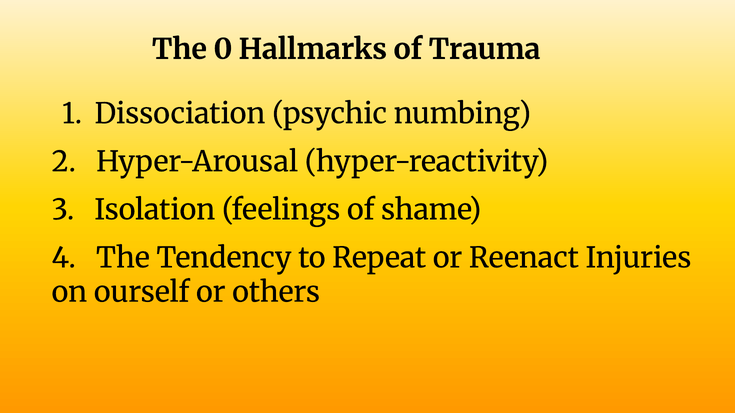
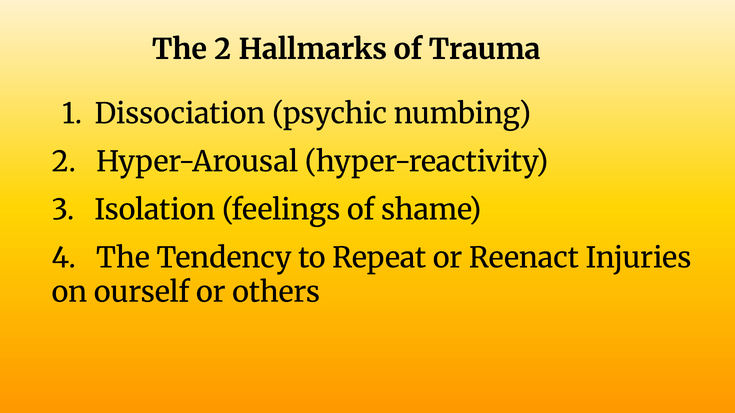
The 0: 0 -> 2 (223, 50)
